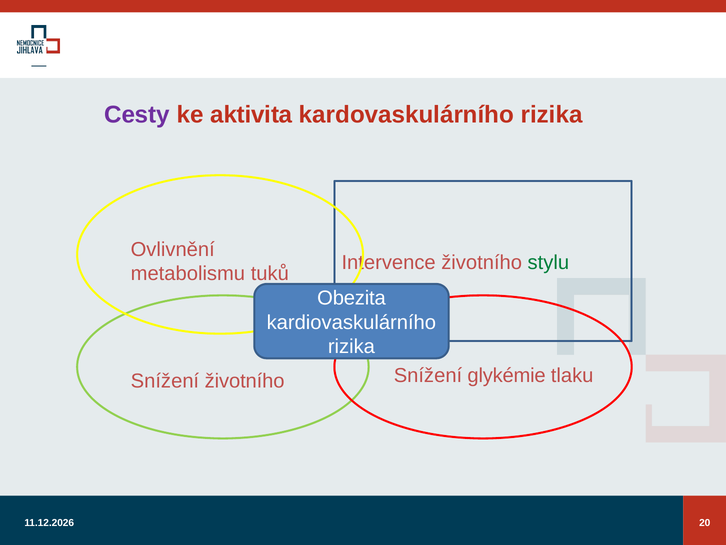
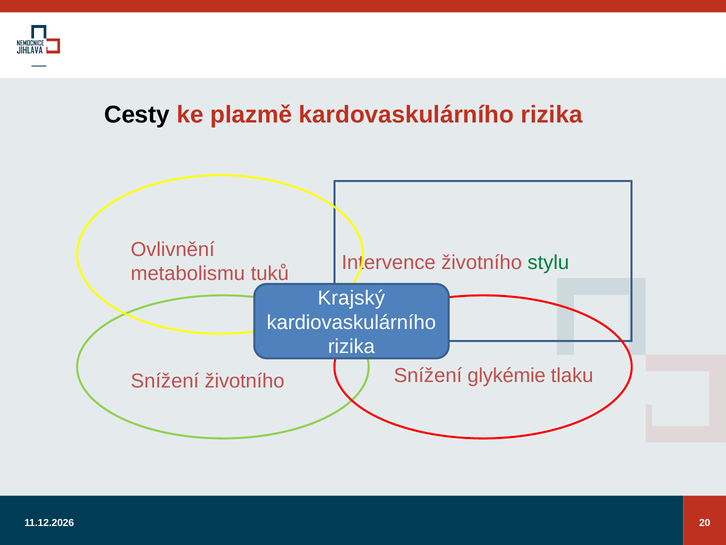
Cesty colour: purple -> black (137, 115)
aktivita: aktivita -> plazmě (251, 115)
Obezita: Obezita -> Krajský (351, 298)
